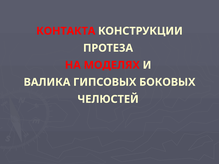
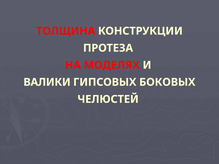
КОНТАКТА: КОНТАКТА -> ТОЛЩИНА (66, 31)
ВАЛИКА: ВАЛИКА -> ВАЛИКИ (47, 82)
